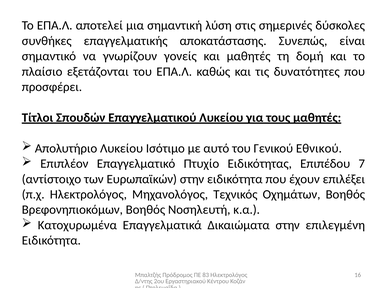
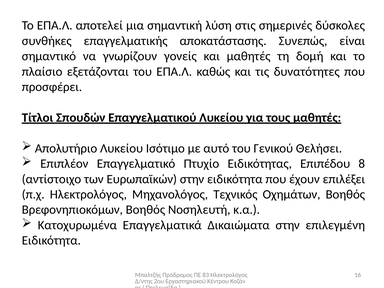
Εθνικού: Εθνικού -> Θελήσει (319, 148)
7: 7 -> 8 (362, 164)
